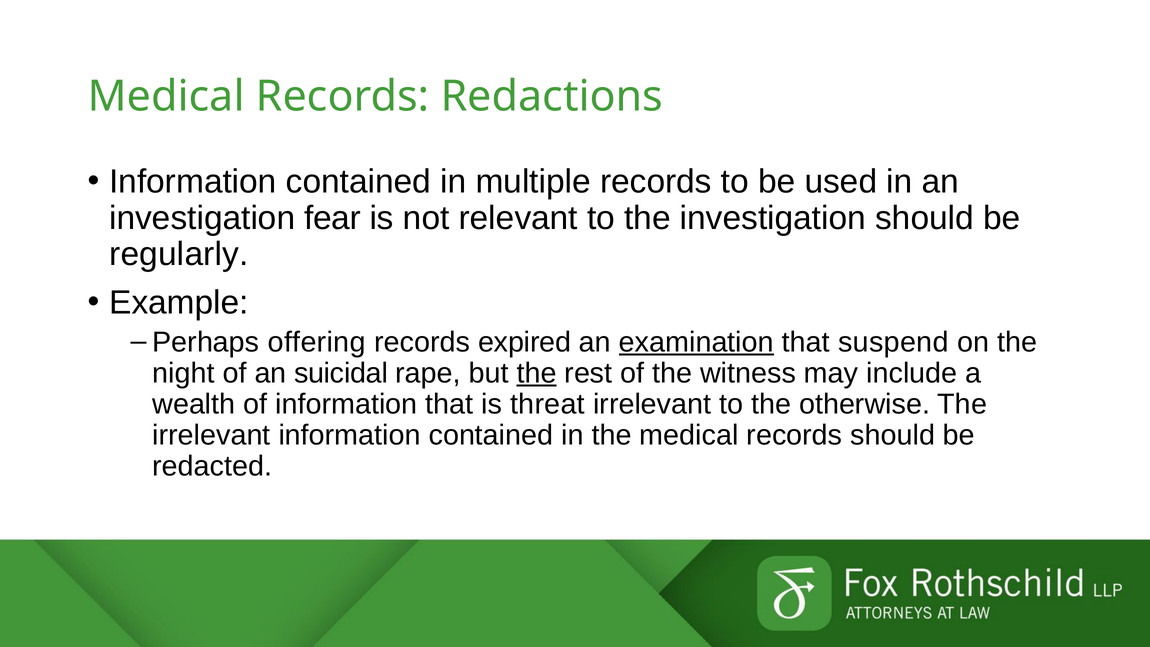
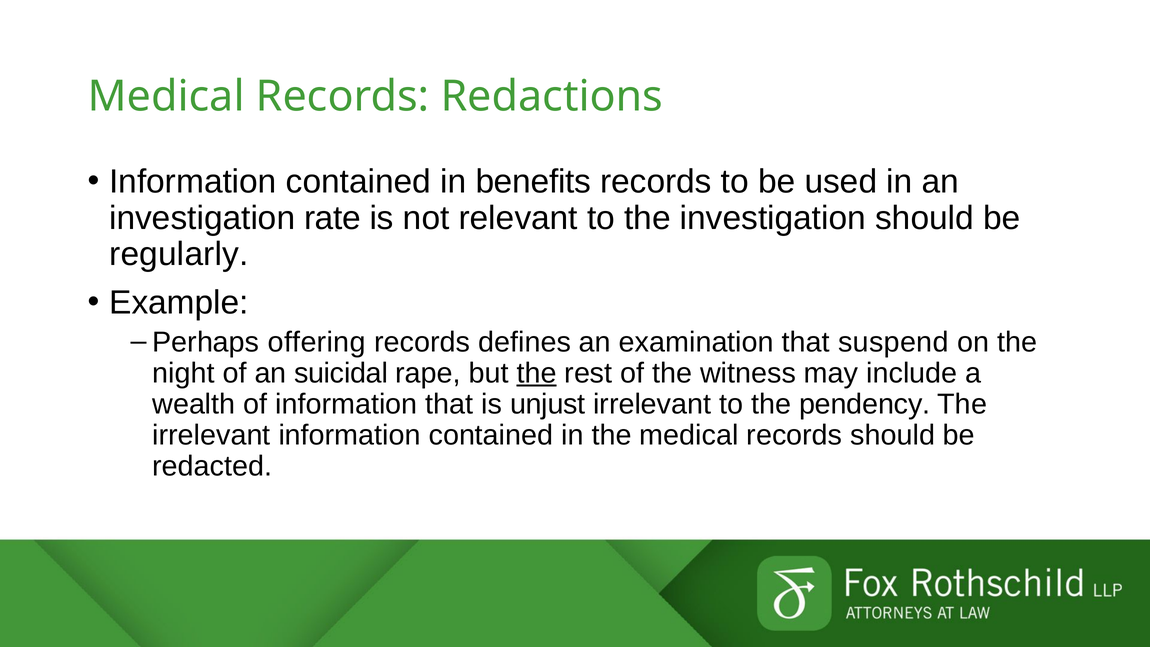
multiple: multiple -> benefits (533, 182)
fear: fear -> rate (333, 218)
expired: expired -> defines (525, 342)
examination underline: present -> none (696, 342)
threat: threat -> unjust (548, 404)
otherwise: otherwise -> pendency (865, 404)
